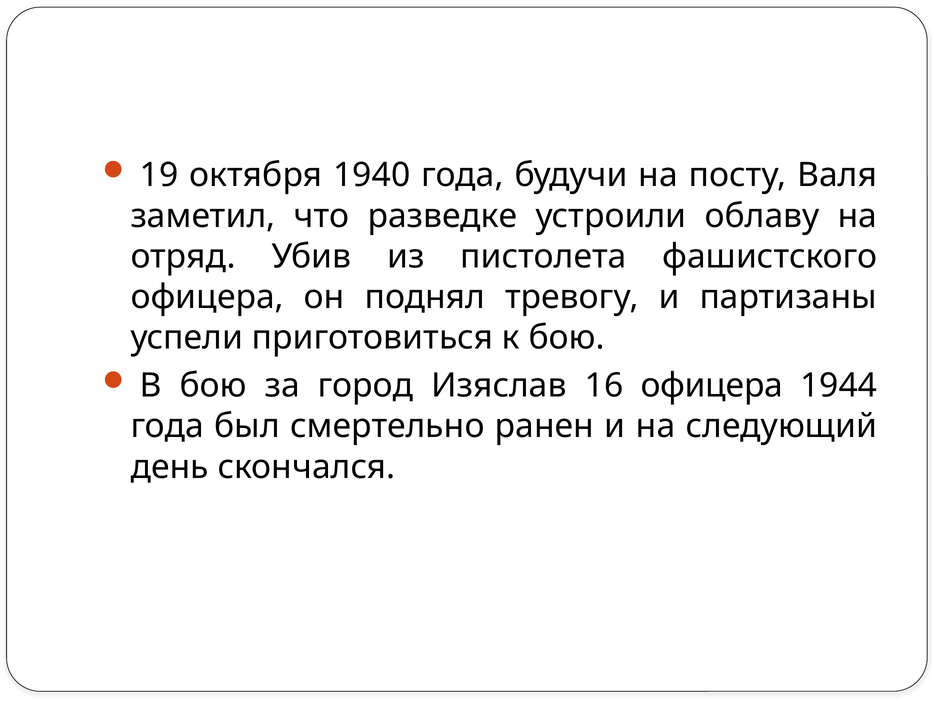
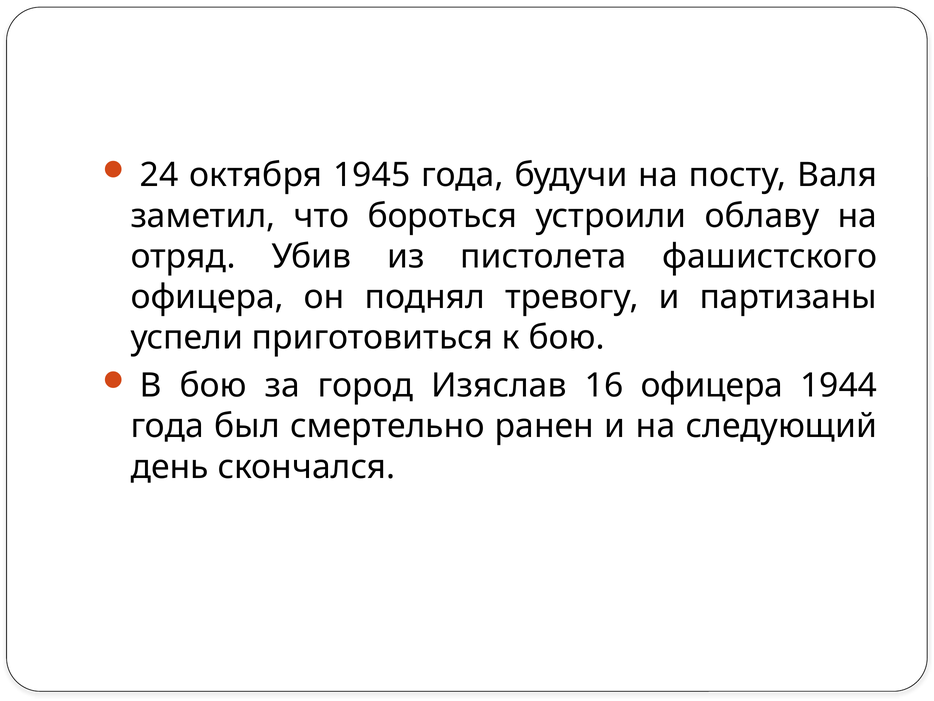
19: 19 -> 24 (159, 175)
1940: 1940 -> 1945 (372, 175)
разведке: разведке -> бороться (442, 216)
